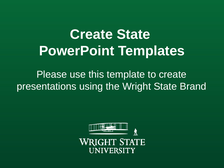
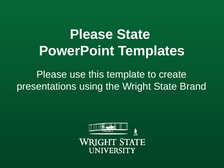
Create: Create -> Please (91, 34)
